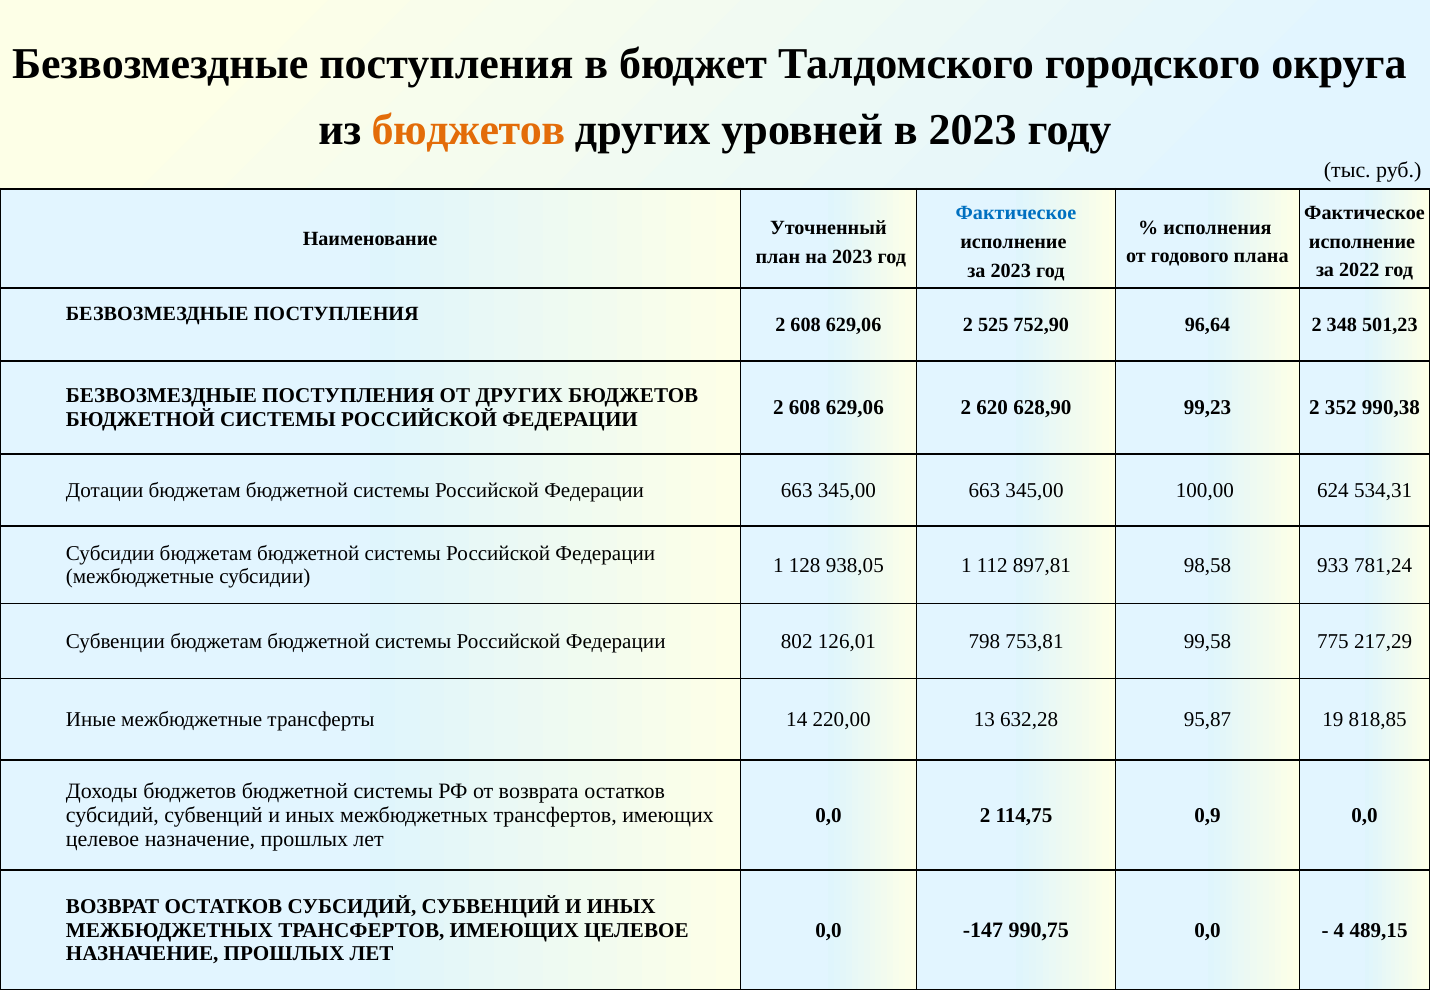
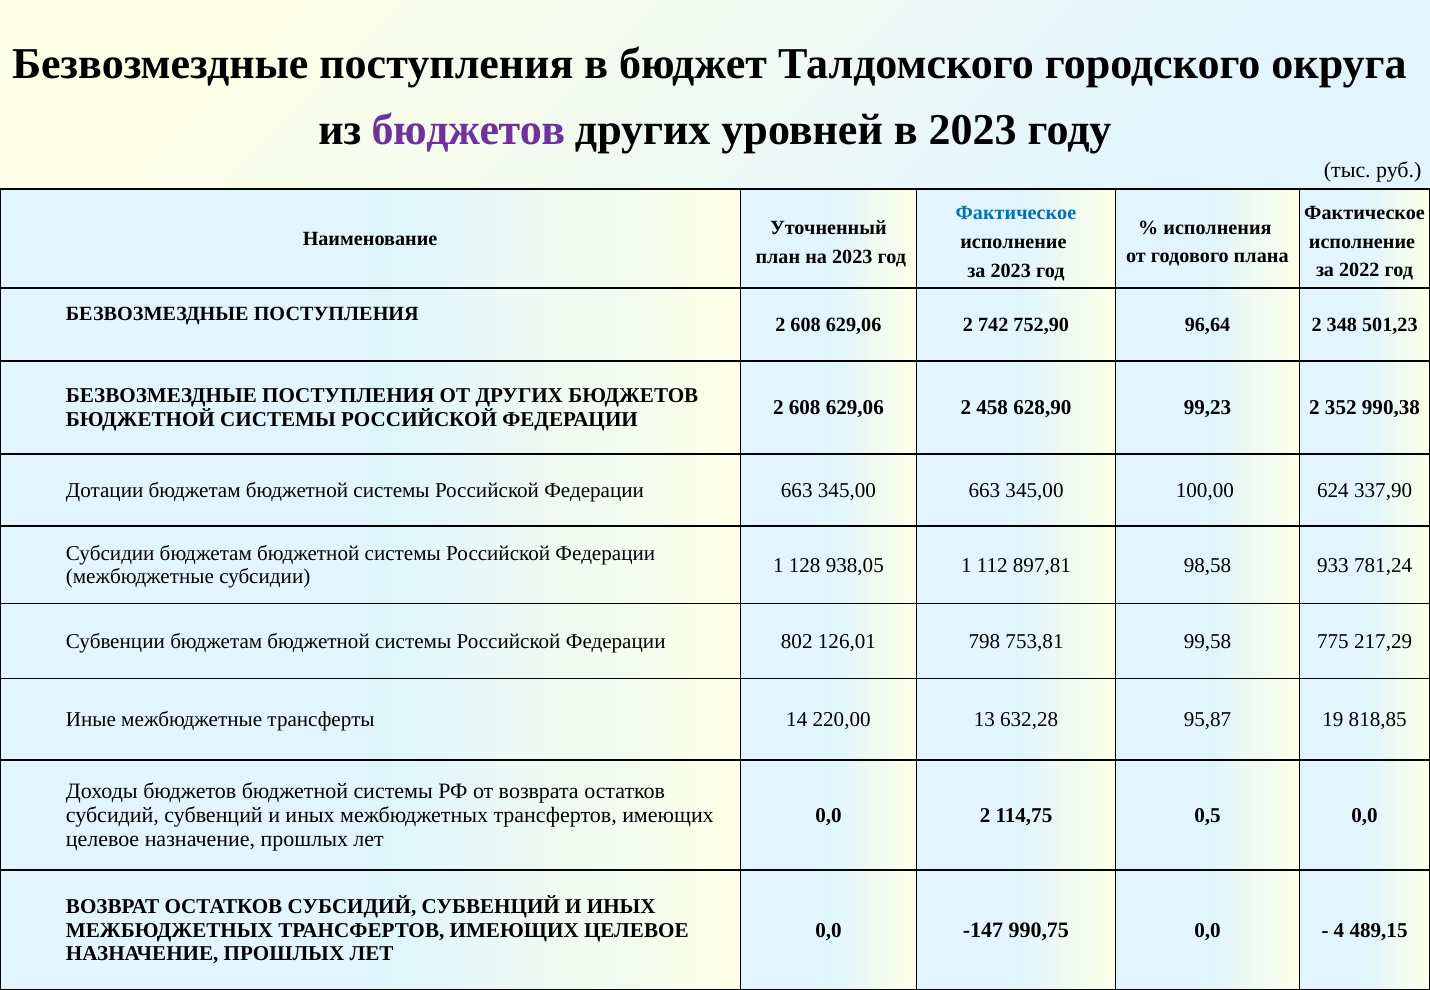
бюджетов colour: orange -> purple (468, 130)
525: 525 -> 742 (993, 325)
620: 620 -> 458 (992, 407)
534,31: 534,31 -> 337,90 (1383, 490)
0,9: 0,9 -> 0,5 (1208, 815)
